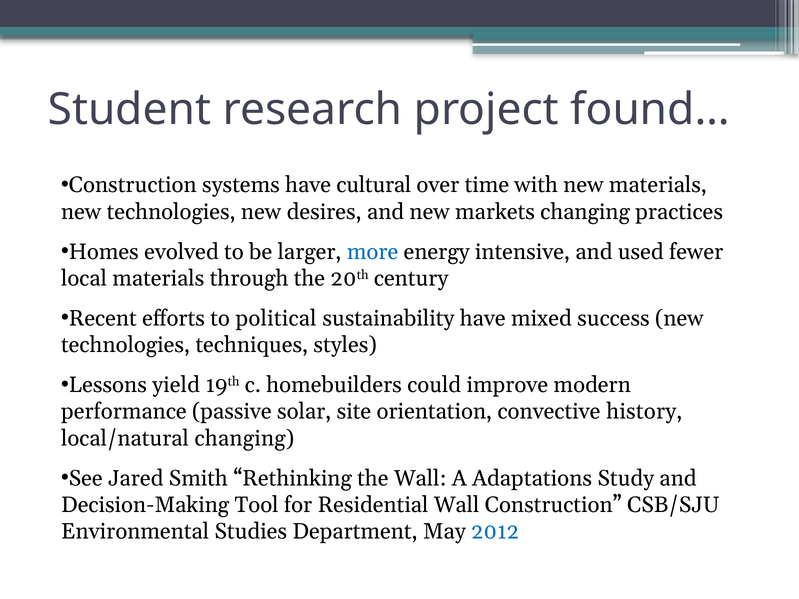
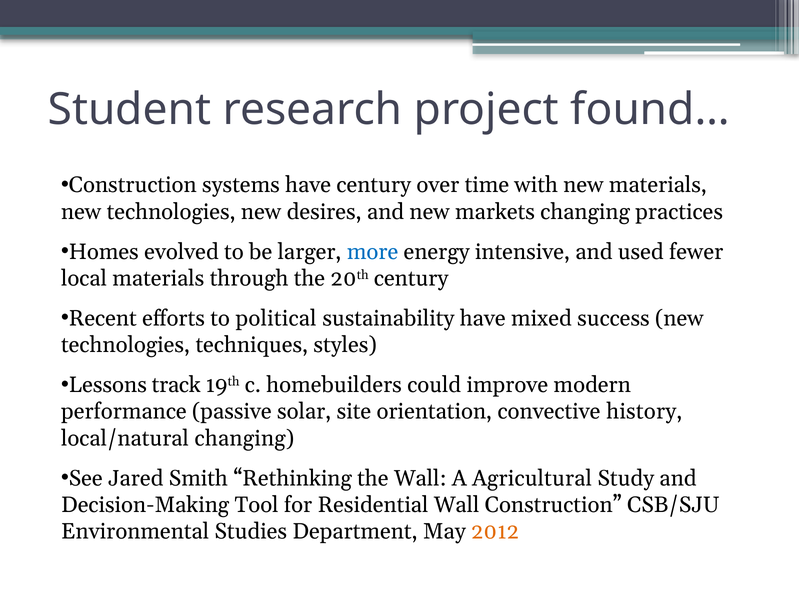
have cultural: cultural -> century (374, 185)
yield: yield -> track (176, 385)
Adaptations: Adaptations -> Agricultural (532, 478)
2012 colour: blue -> orange (495, 532)
